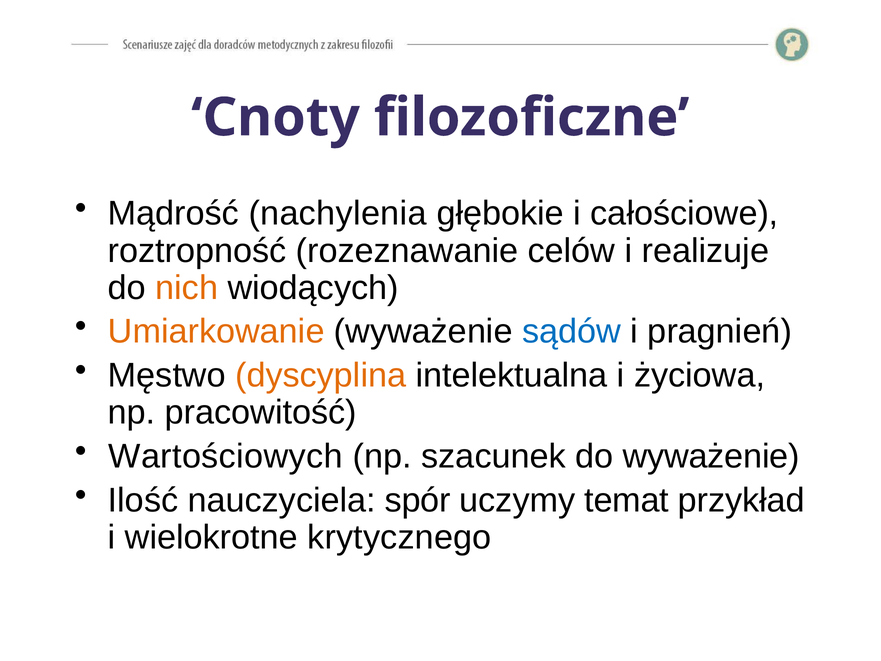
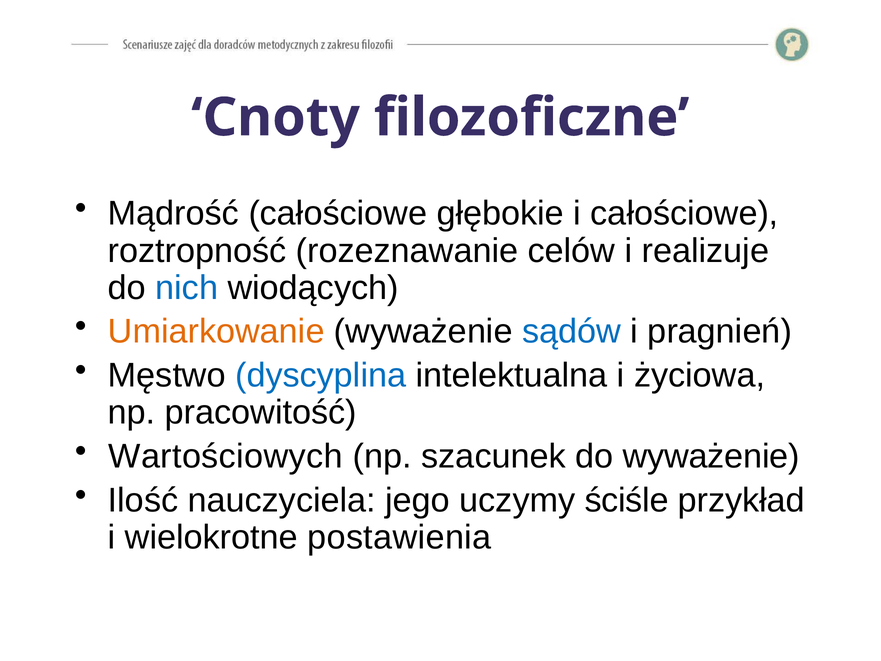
Mądrość nachylenia: nachylenia -> całościowe (338, 214)
nich colour: orange -> blue (187, 288)
dyscyplina colour: orange -> blue (321, 375)
spór: spór -> jego (418, 500)
temat: temat -> ściśle (627, 500)
krytycznego: krytycznego -> postawienia (399, 537)
